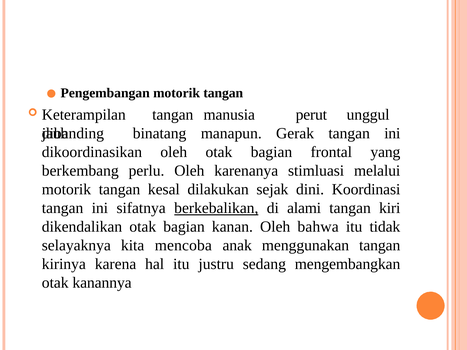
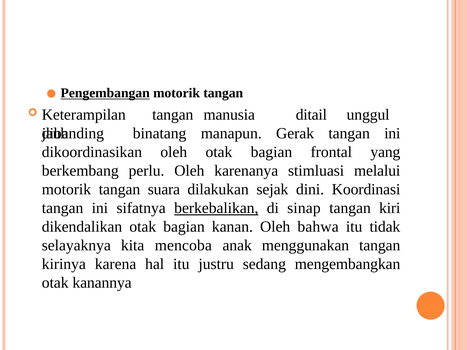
Pengembangan underline: none -> present (105, 93)
perut: perut -> ditail (311, 115)
kesal: kesal -> suara (164, 190)
alami: alami -> sinap (304, 208)
